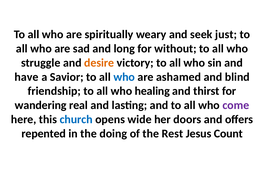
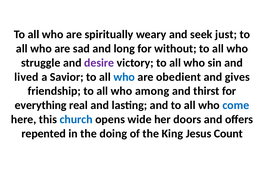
desire colour: orange -> purple (99, 63)
have: have -> lived (26, 77)
ashamed: ashamed -> obedient (179, 77)
blind: blind -> gives (237, 77)
healing: healing -> among (152, 91)
wandering: wandering -> everything (41, 105)
come colour: purple -> blue (236, 105)
Rest: Rest -> King (172, 134)
